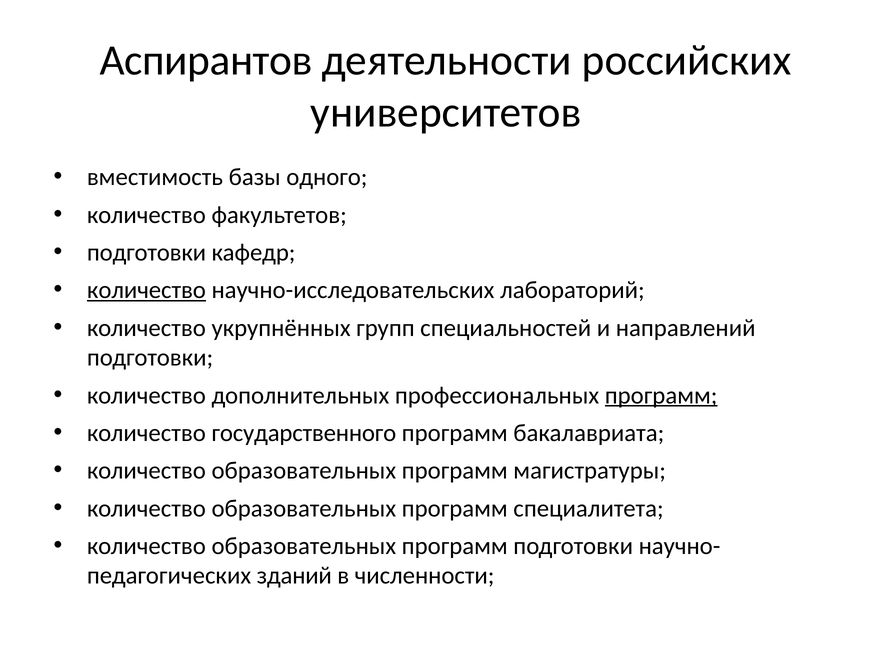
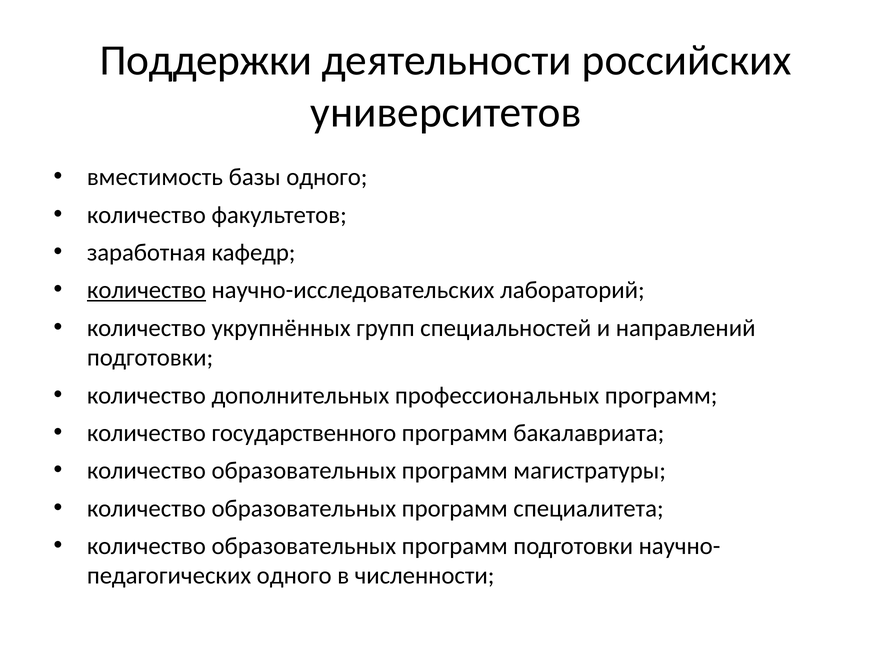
Аспирантов: Аспирантов -> Поддержки (206, 60)
подготовки: подготовки -> заработная (146, 253)
программ underline: present -> none (661, 395)
зданий: зданий -> одного (294, 576)
